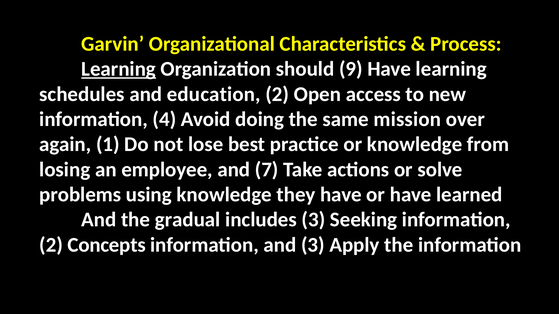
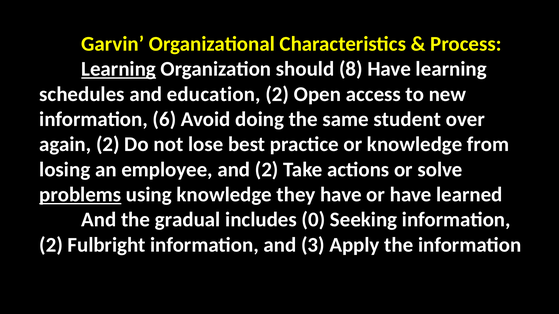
9: 9 -> 8 (351, 69)
4: 4 -> 6 (164, 119)
mission: mission -> student (407, 119)
again 1: 1 -> 2 (108, 145)
and 7: 7 -> 2 (267, 170)
problems underline: none -> present (80, 195)
includes 3: 3 -> 0 (313, 220)
Concepts: Concepts -> Fulbright (107, 245)
